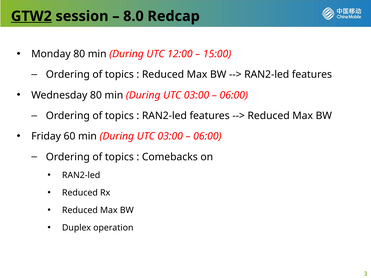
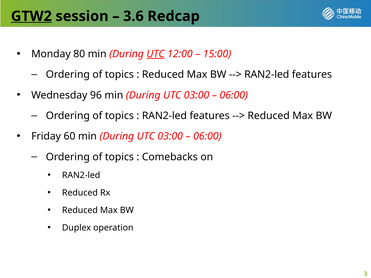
8.0: 8.0 -> 3.6 (133, 16)
UTC underline: none -> present (156, 54)
Wednesday 80: 80 -> 96 (96, 95)
